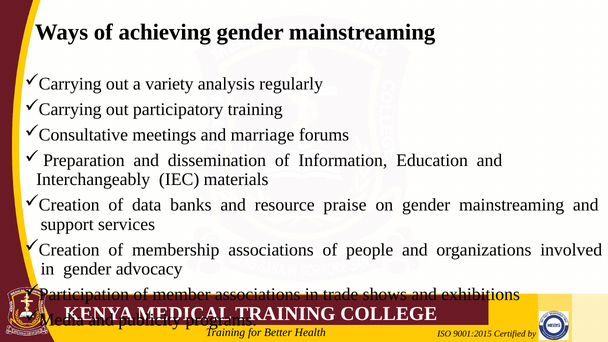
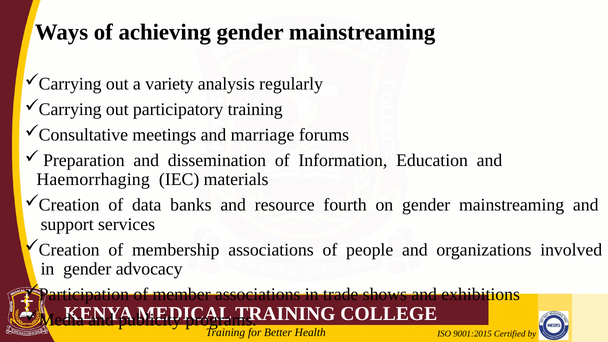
Interchangeably: Interchangeably -> Haemorrhaging (93, 180)
praise: praise -> fourth (345, 205)
